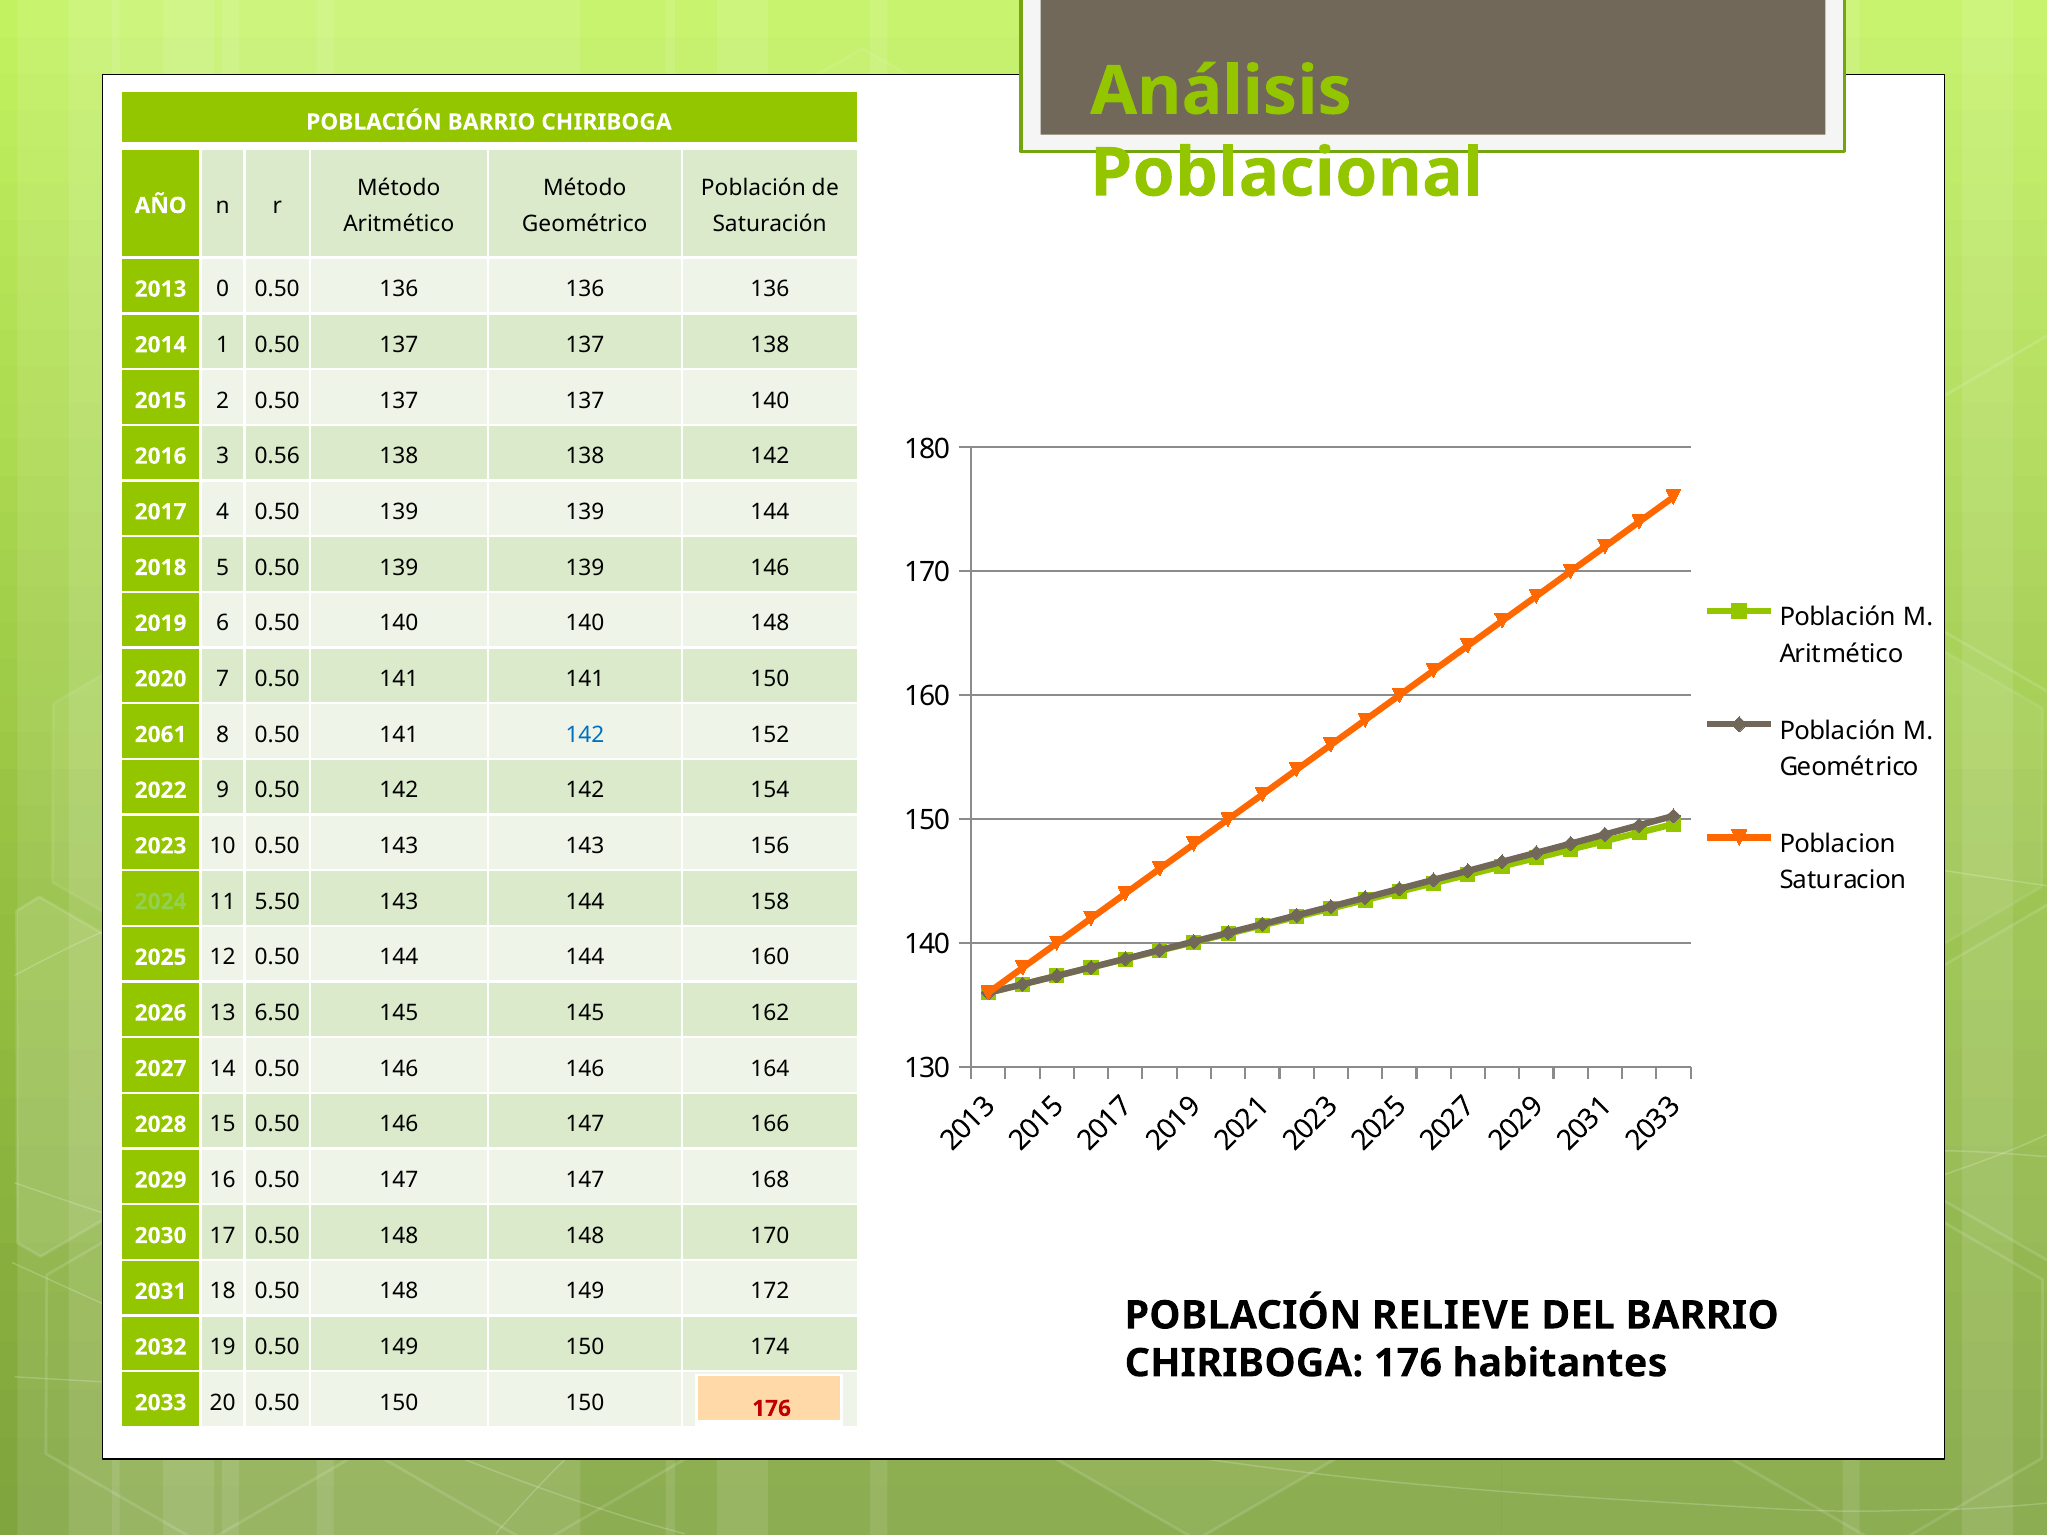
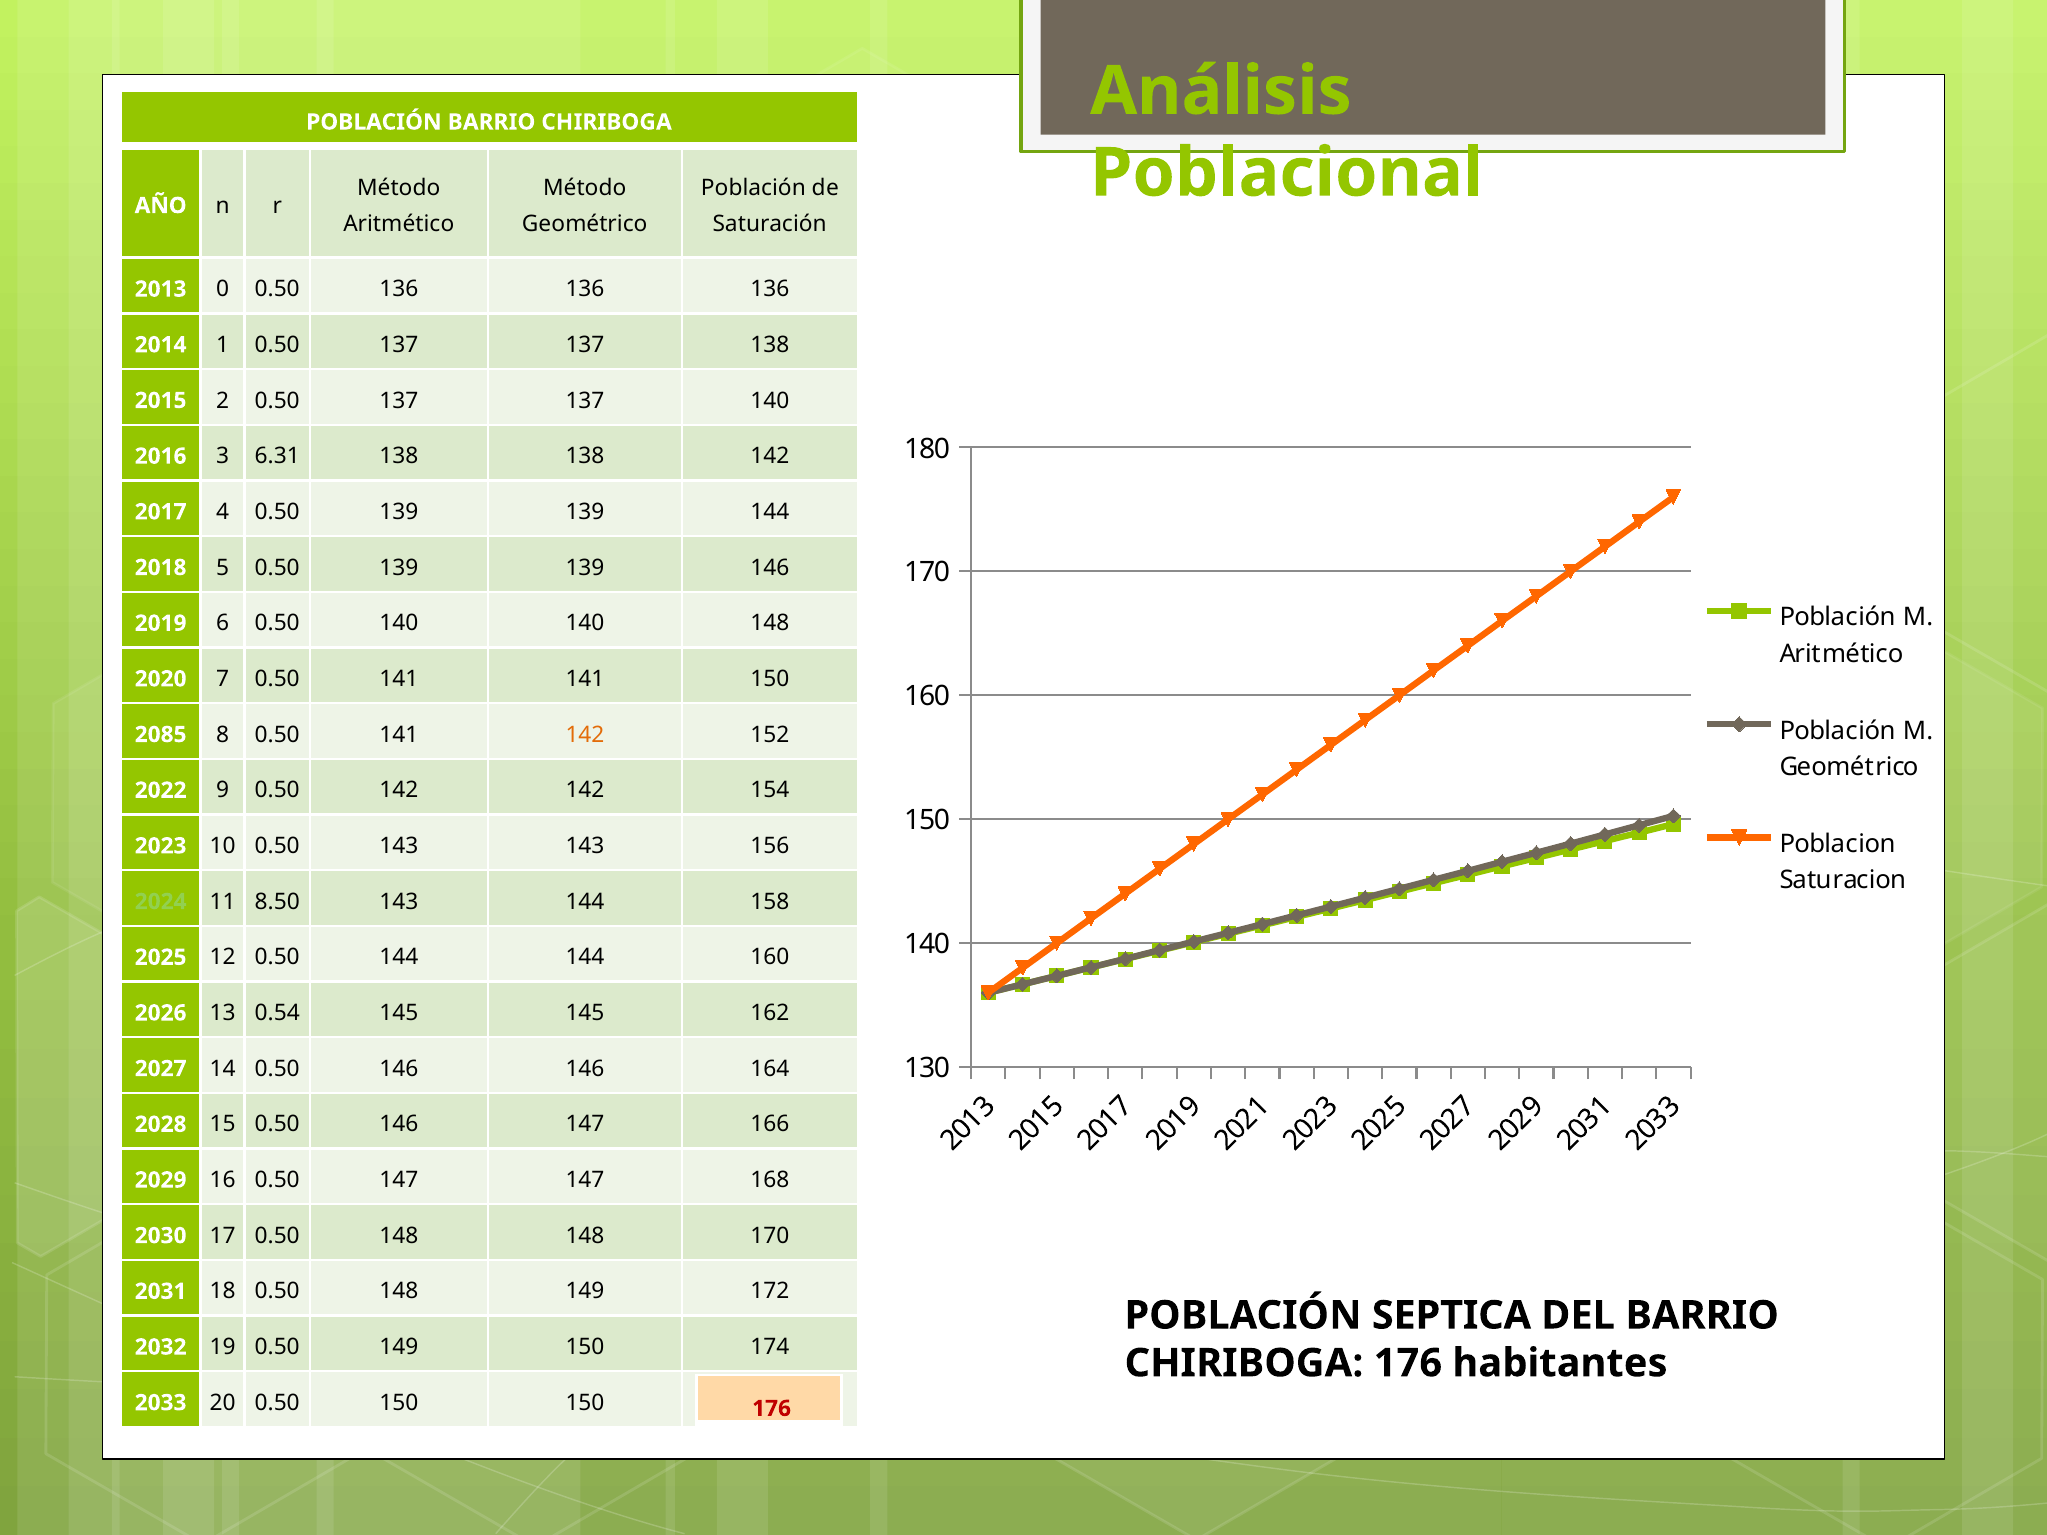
0.56: 0.56 -> 6.31 (277, 456)
2061: 2061 -> 2085 (161, 735)
142 colour: blue -> orange (585, 735)
5.50: 5.50 -> 8.50 (277, 902)
6.50: 6.50 -> 0.54 (277, 1013)
RELIEVE: RELIEVE -> SEPTICA (1451, 1316)
